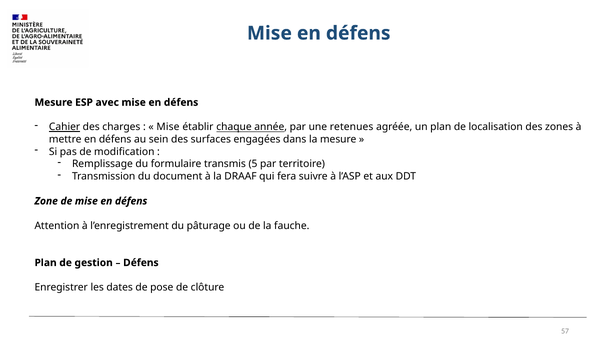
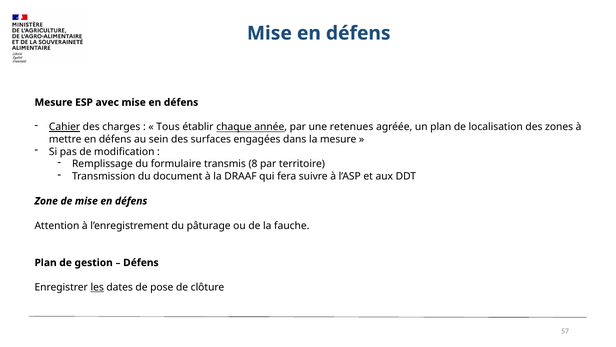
Mise: Mise -> Tous (168, 127)
5: 5 -> 8 (253, 164)
les underline: none -> present (97, 287)
